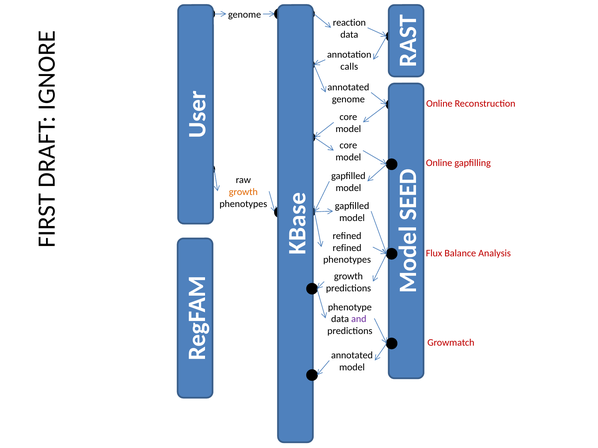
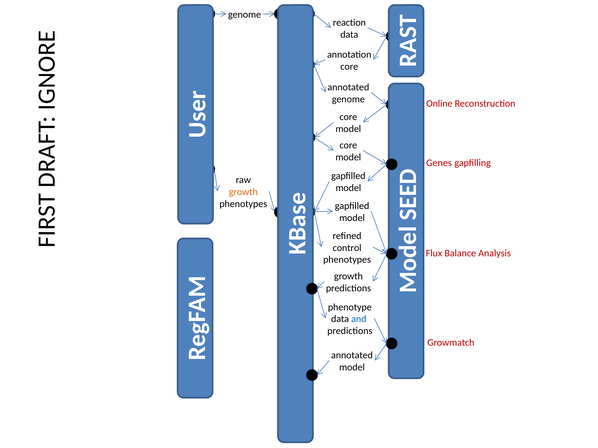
calls: calls -> core (349, 66)
Online: Online -> Genes (439, 163)
refined: refined -> control (347, 248)
and colour: purple -> blue (359, 319)
